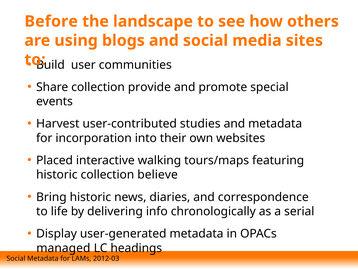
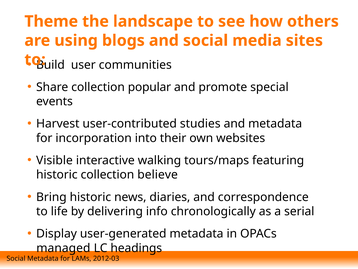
Before: Before -> Theme (51, 21)
provide: provide -> popular (149, 87)
Placed: Placed -> Visible (54, 160)
